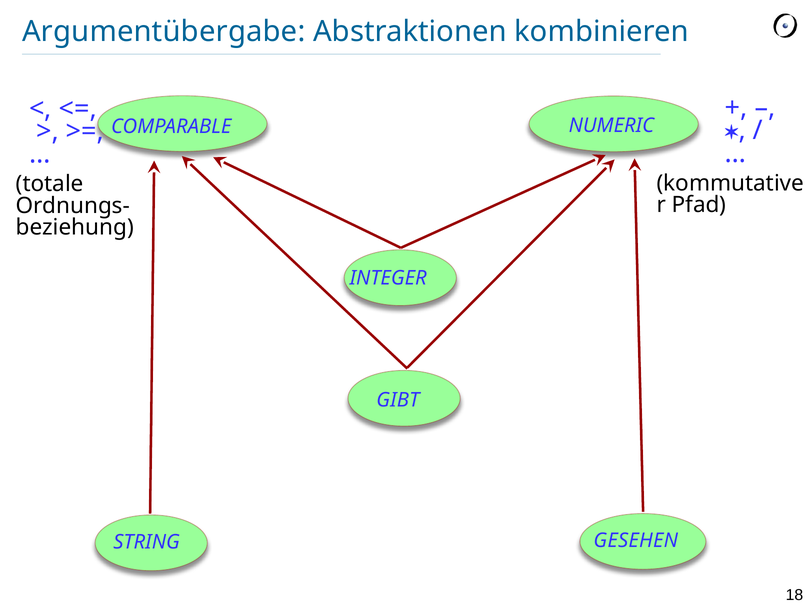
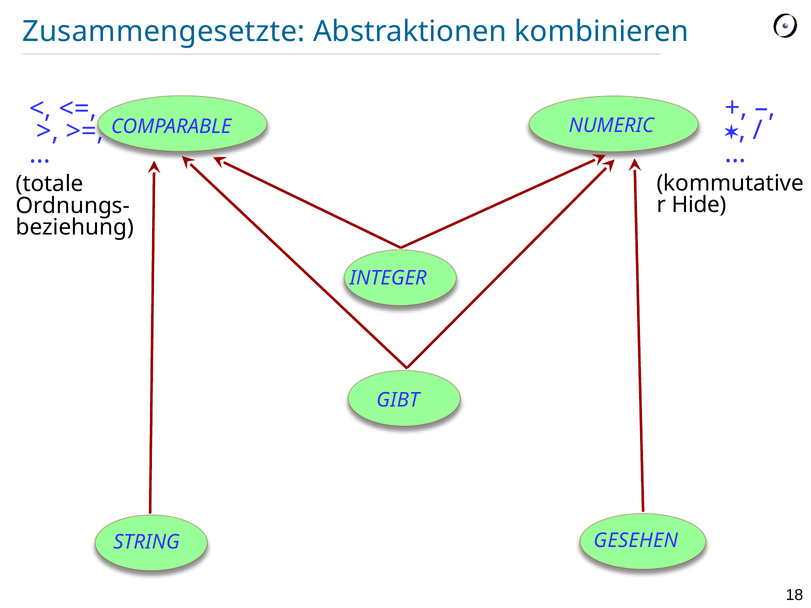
Argumentübergabe: Argumentübergabe -> Zusammengesetzte (164, 32)
Pfad: Pfad -> Hide (699, 205)
